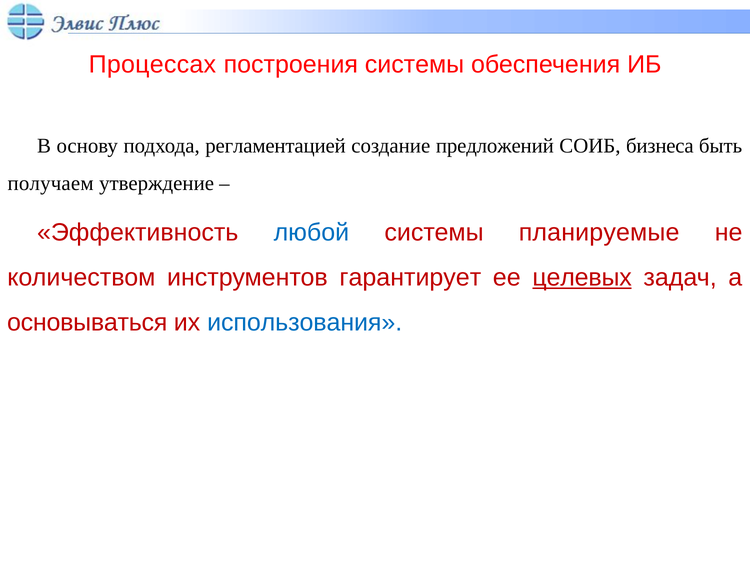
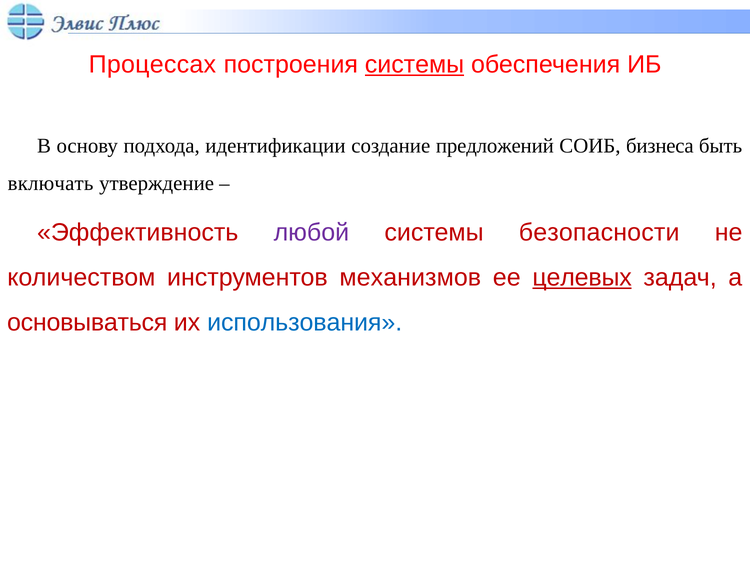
системы underline: none -> present (414, 64)
регламентацией: регламентацией -> идентификации (275, 146)
получаем: получаем -> включать (51, 184)
любой colour: blue -> purple (311, 233)
планируемые: планируемые -> безопасности (599, 233)
гарантирует: гарантирует -> механизмов (410, 278)
